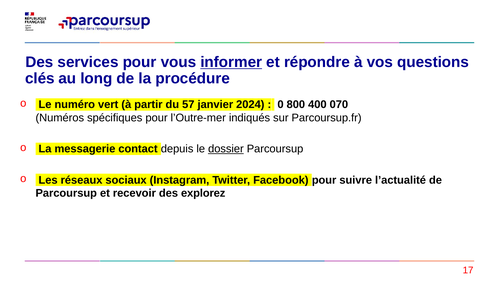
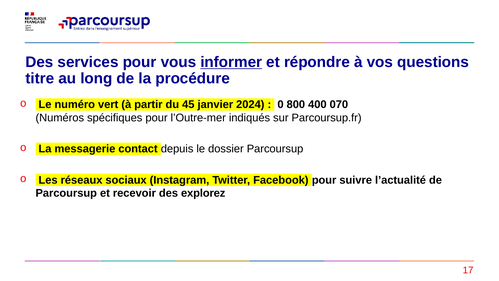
clés: clés -> titre (40, 78)
57: 57 -> 45 (188, 105)
dossier underline: present -> none (226, 149)
